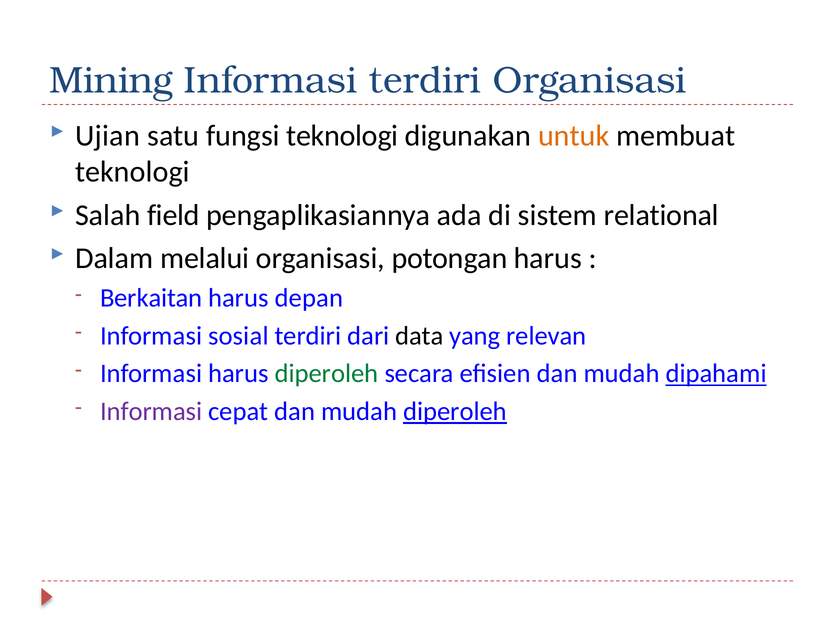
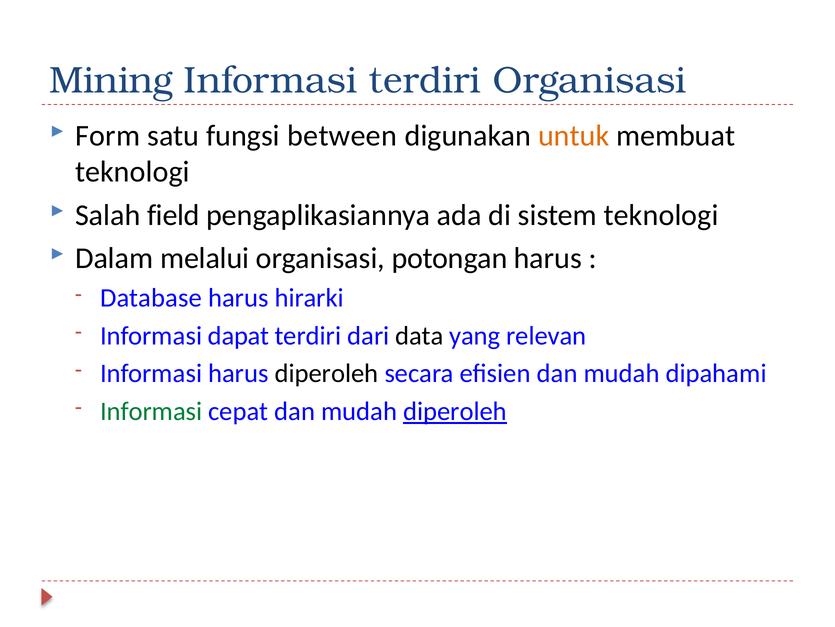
Ujian: Ujian -> Form (108, 136)
fungsi teknologi: teknologi -> between (342, 136)
sistem relational: relational -> teknologi (661, 215)
Berkaitan: Berkaitan -> Database (151, 298)
depan: depan -> hirarki (309, 298)
sosial: sosial -> dapat (239, 335)
diperoleh colour: green -> black (327, 373)
dipahami underline: present -> none (716, 373)
Informasi colour: purple -> green (151, 411)
